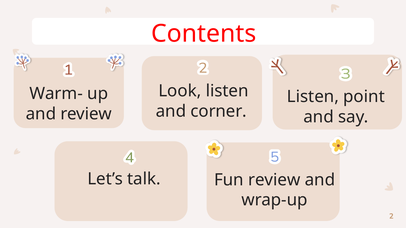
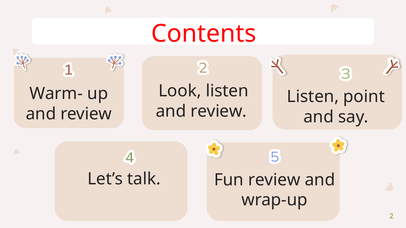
corner: corner -> review (219, 112)
